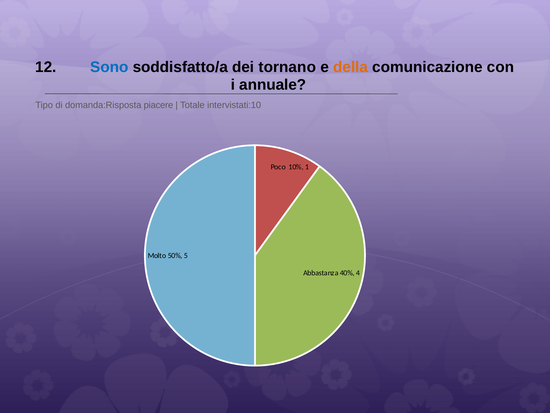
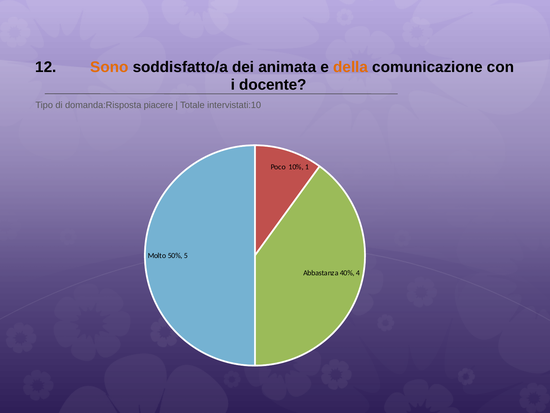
Sono colour: blue -> orange (109, 67)
tornano: tornano -> animata (287, 67)
annuale: annuale -> docente (273, 85)
